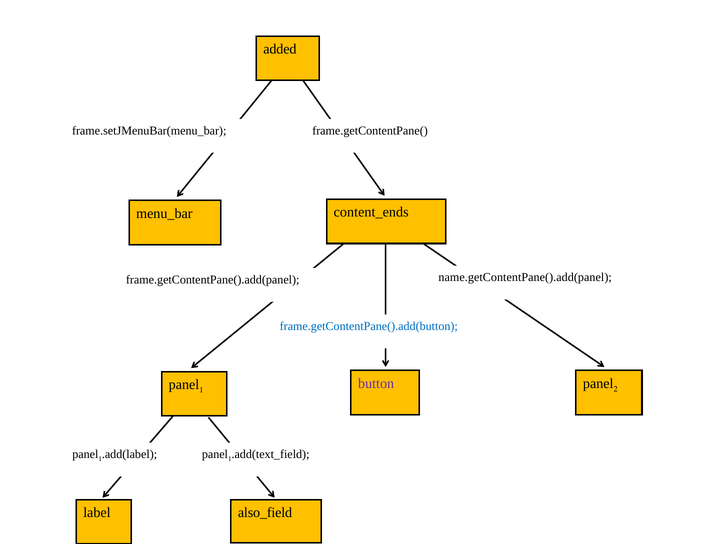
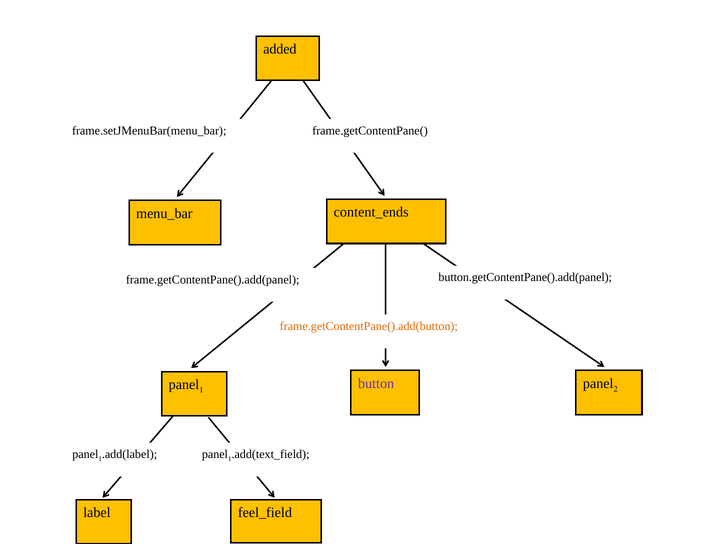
name.getContentPane().add(panel: name.getContentPane().add(panel -> button.getContentPane().add(panel (525, 277)
frame.getContentPane().add(button colour: blue -> orange (369, 326)
also_field: also_field -> feel_field (265, 513)
